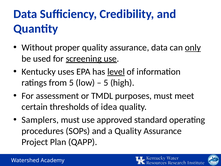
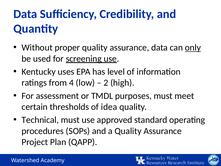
level underline: present -> none (116, 72)
from 5: 5 -> 4 (71, 83)
5: 5 -> 2 (106, 83)
Samplers: Samplers -> Technical (40, 120)
